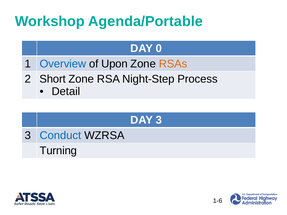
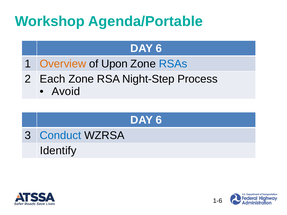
0: 0 -> 6 (159, 48)
Overview colour: blue -> orange (63, 64)
RSAs colour: orange -> blue (173, 64)
Short: Short -> Each (53, 79)
Detail: Detail -> Avoid (66, 92)
3: 3 -> 6 (159, 120)
Turning: Turning -> Identify (58, 151)
